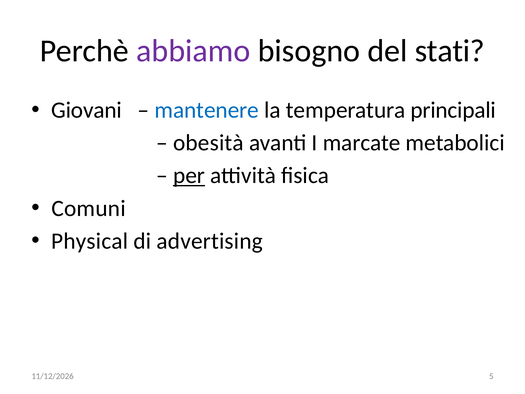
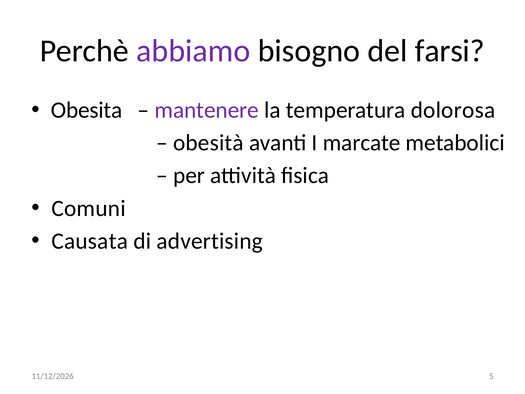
stati: stati -> farsi (450, 51)
Giovani: Giovani -> Obesita (87, 110)
mantenere colour: blue -> purple (207, 110)
principali: principali -> dolorosa (453, 110)
per underline: present -> none (189, 175)
Physical: Physical -> Causata (90, 241)
